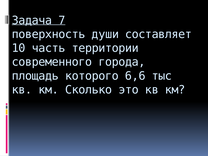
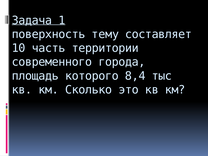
7: 7 -> 1 (62, 20)
души: души -> тему (105, 34)
6,6: 6,6 -> 8,4 (135, 76)
